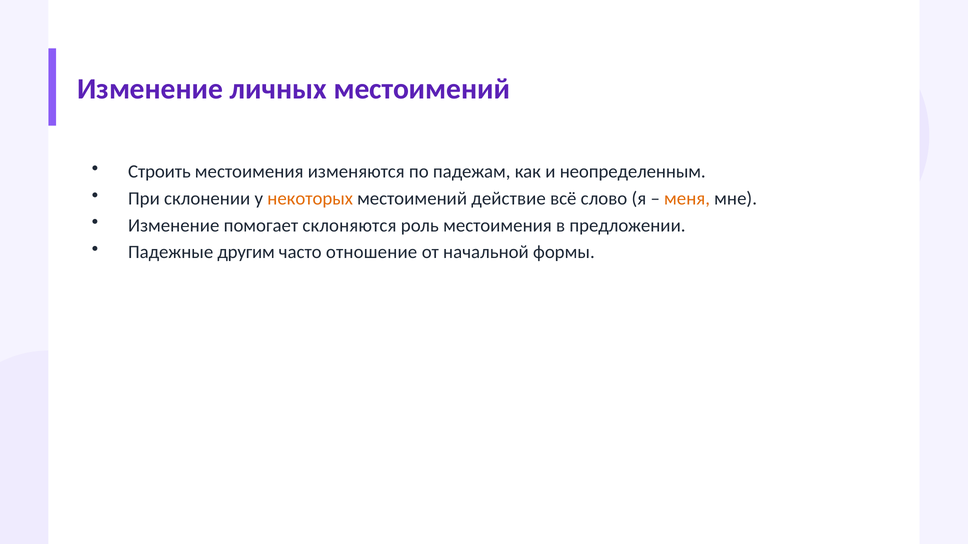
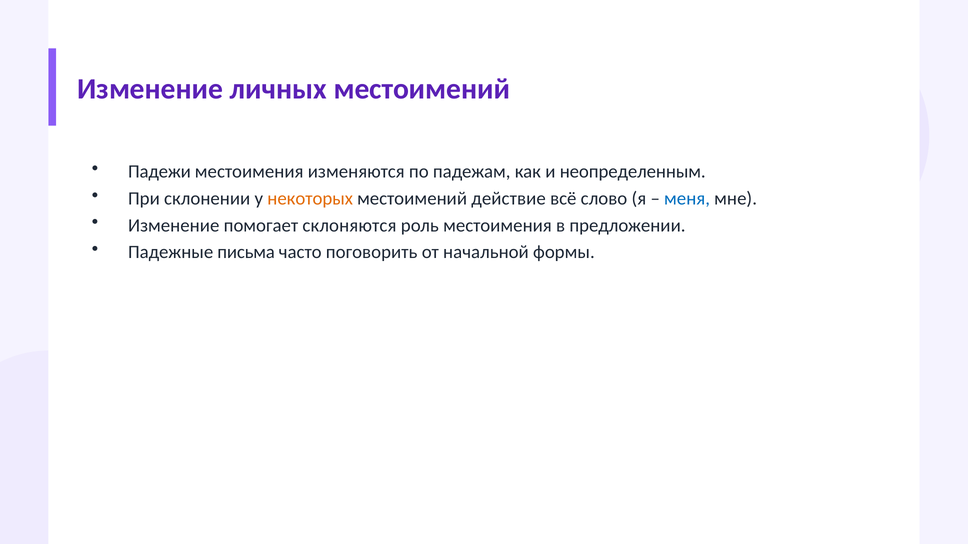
Строить: Строить -> Падежи (159, 172)
меня colour: orange -> blue (687, 199)
другим: другим -> письма (246, 252)
отношение: отношение -> поговорить (372, 252)
